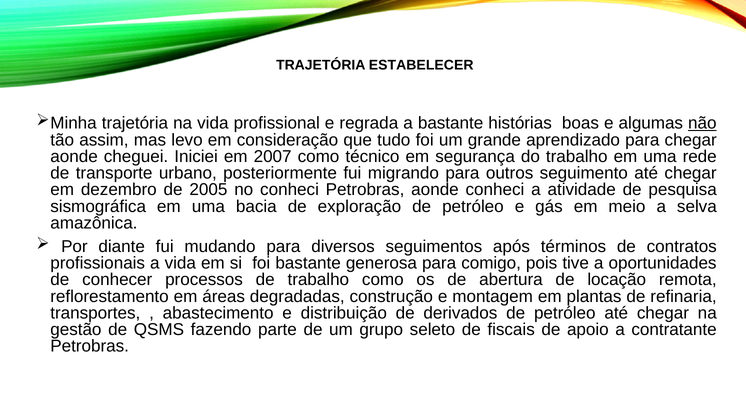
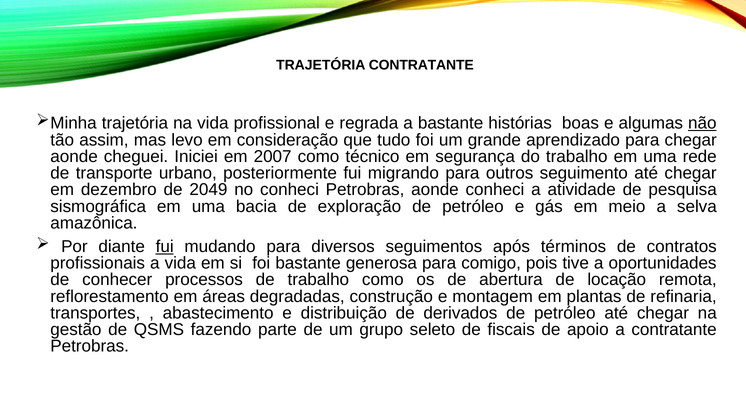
TRAJETÓRIA ESTABELECER: ESTABELECER -> CONTRATANTE (421, 65)
2005: 2005 -> 2049 (208, 190)
fui underline: none -> present (165, 246)
